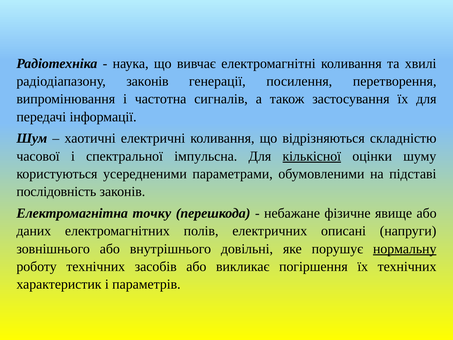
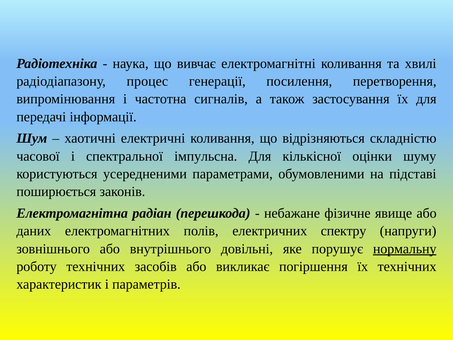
радіодіапазону законів: законів -> процес (147, 81)
кількісної underline: present -> none (312, 156)
послідовність: послідовність -> поширюється (56, 192)
точку: точку -> радіан (152, 213)
описані: описані -> спектру (344, 231)
